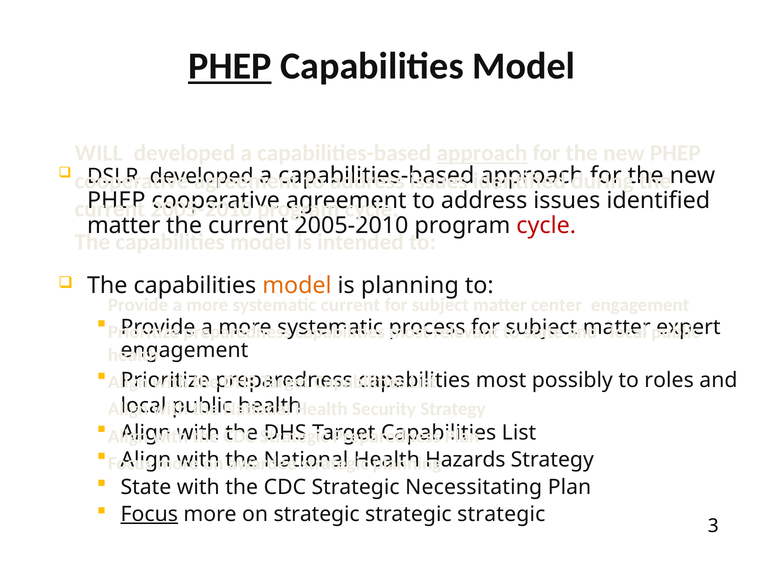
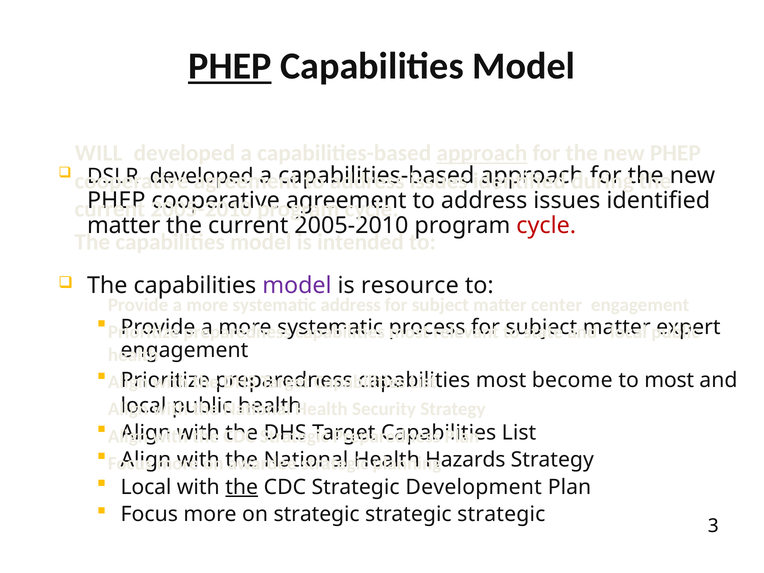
model colour: orange -> purple (297, 286)
is planning: planning -> resource (410, 286)
systematic current: current -> address (351, 305)
possibly: possibly -> become (572, 380)
to roles: roles -> most (669, 380)
State: State -> Local (146, 487)
the underline: none -> present (242, 487)
Necessitating: Necessitating -> Development (474, 487)
Focus underline: present -> none (149, 514)
